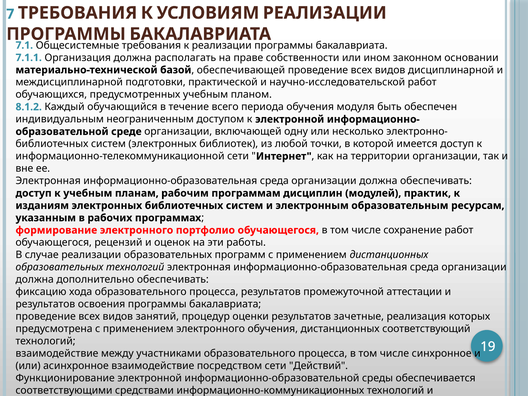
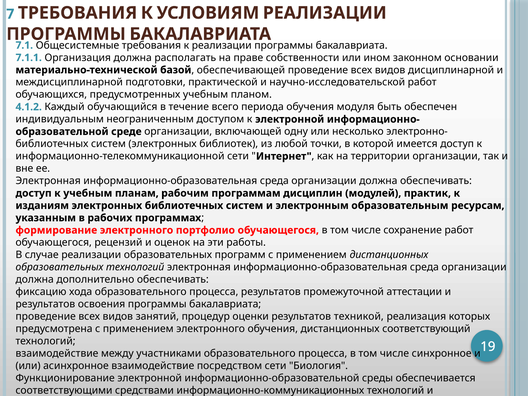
8.1.2: 8.1.2 -> 4.1.2 (29, 107)
зачетные: зачетные -> техникой (359, 316)
Действий: Действий -> Биология (319, 366)
